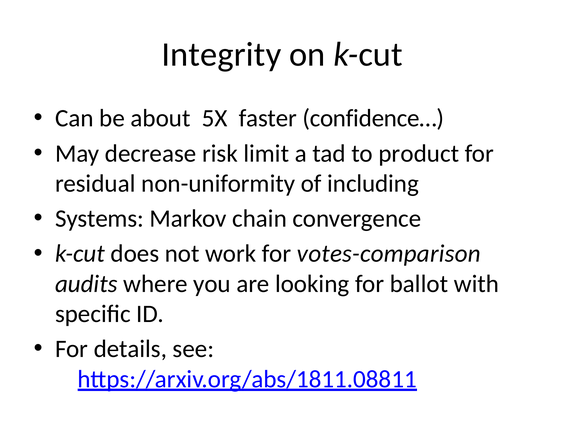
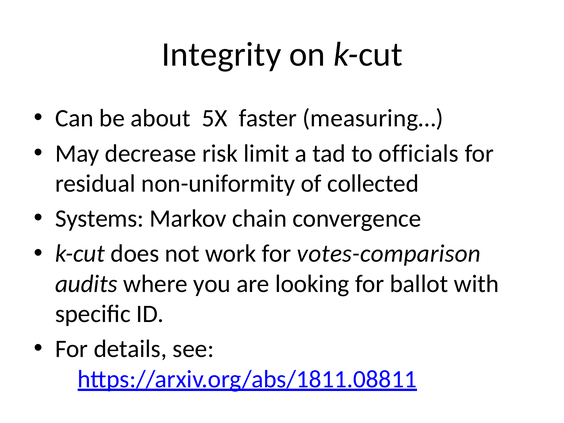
confidence…: confidence… -> measuring… (373, 118)
product: product -> officials (419, 153)
including: including -> collected (373, 184)
